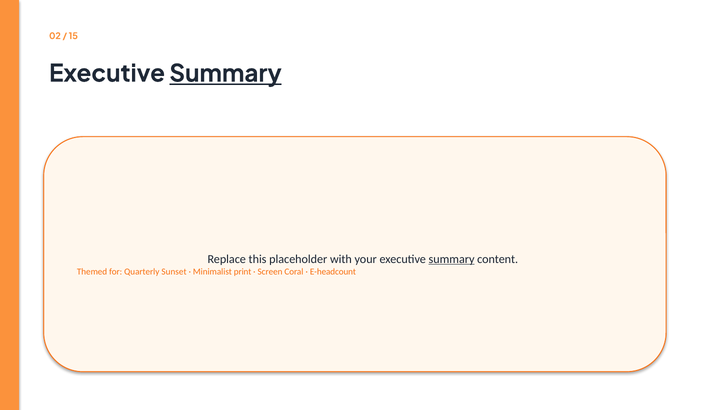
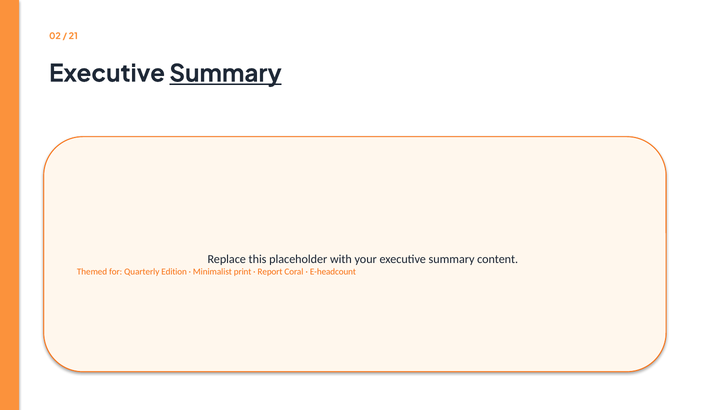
15: 15 -> 21 (73, 36)
summary underline: present -> none (452, 259)
Sunset: Sunset -> Edition (174, 271)
Screen: Screen -> Report (270, 271)
